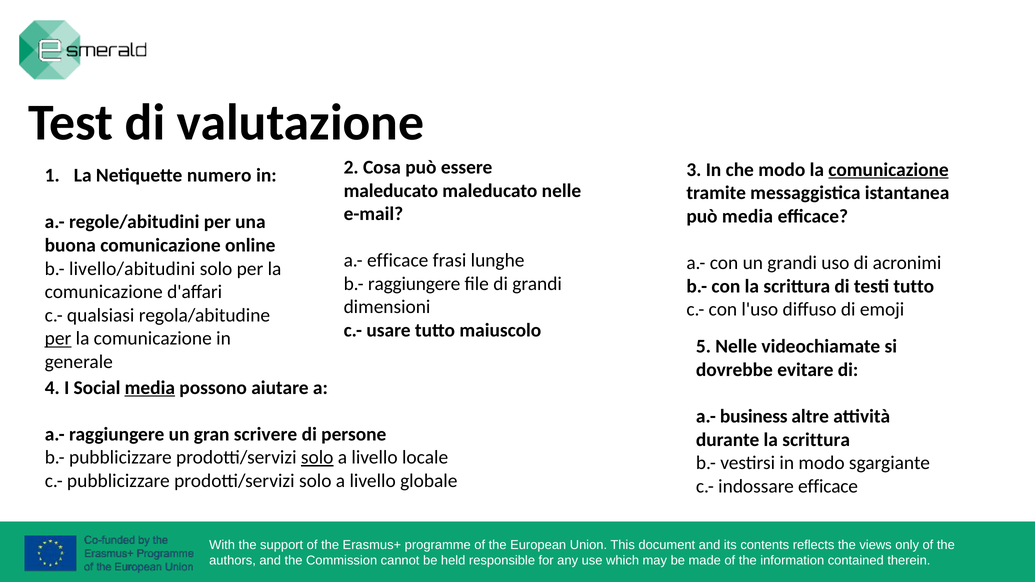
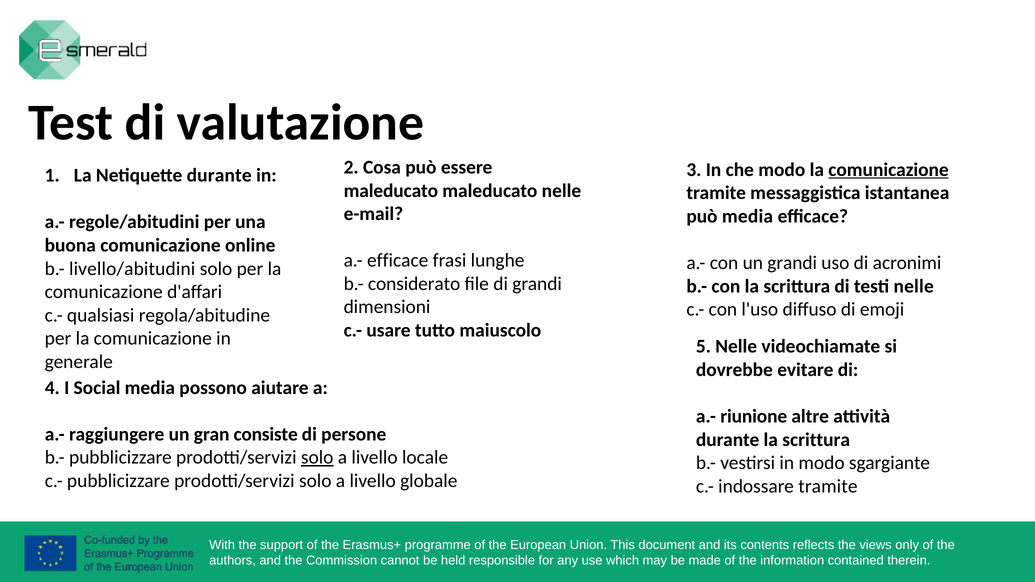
Netiquette numero: numero -> durante (219, 176)
b.- raggiungere: raggiungere -> considerato (414, 284)
testi tutto: tutto -> nelle (914, 286)
per underline: present -> none (58, 339)
media underline: present -> none (150, 388)
business: business -> riunione (754, 416)
scrivere: scrivere -> consiste (266, 434)
indossare efficace: efficace -> tramite (828, 486)
